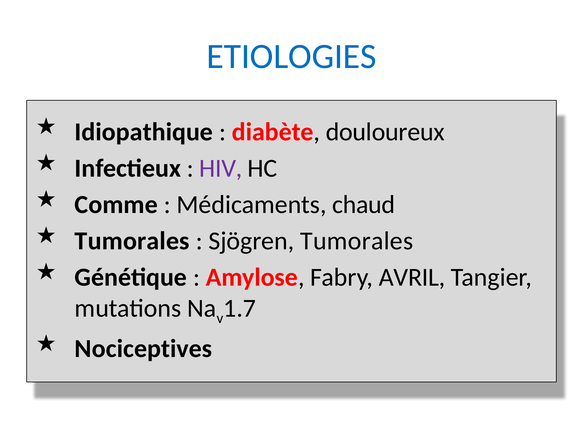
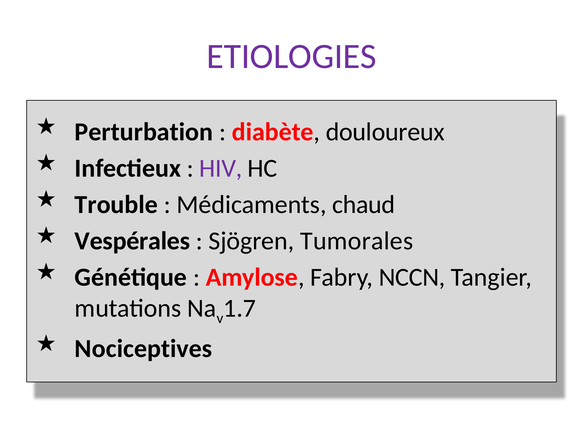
ETIOLOGIES colour: blue -> purple (291, 56)
Idiopathique: Idiopathique -> Perturbation (144, 132)
Comme: Comme -> Trouble (116, 205)
Tumorales: Tumorales -> Vespérales (132, 241)
AVRIL: AVRIL -> NCCN (412, 277)
